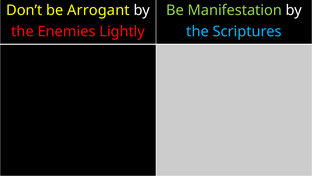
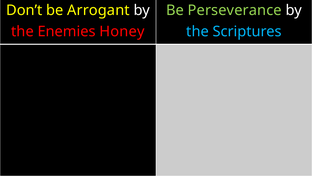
Manifestation: Manifestation -> Perseverance (235, 10)
Lightly: Lightly -> Honey (122, 31)
